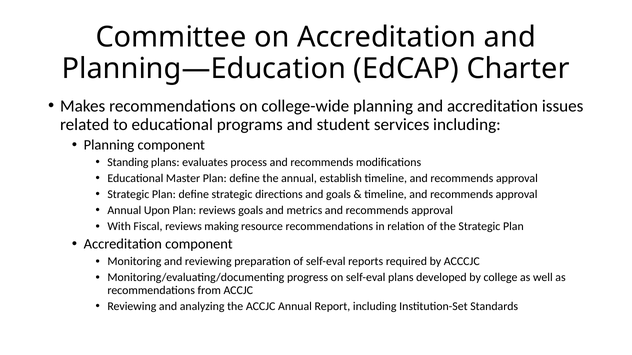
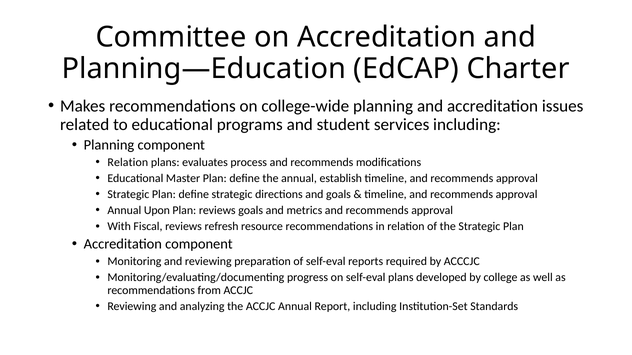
Standing: Standing -> Relation (128, 162)
making: making -> refresh (222, 227)
